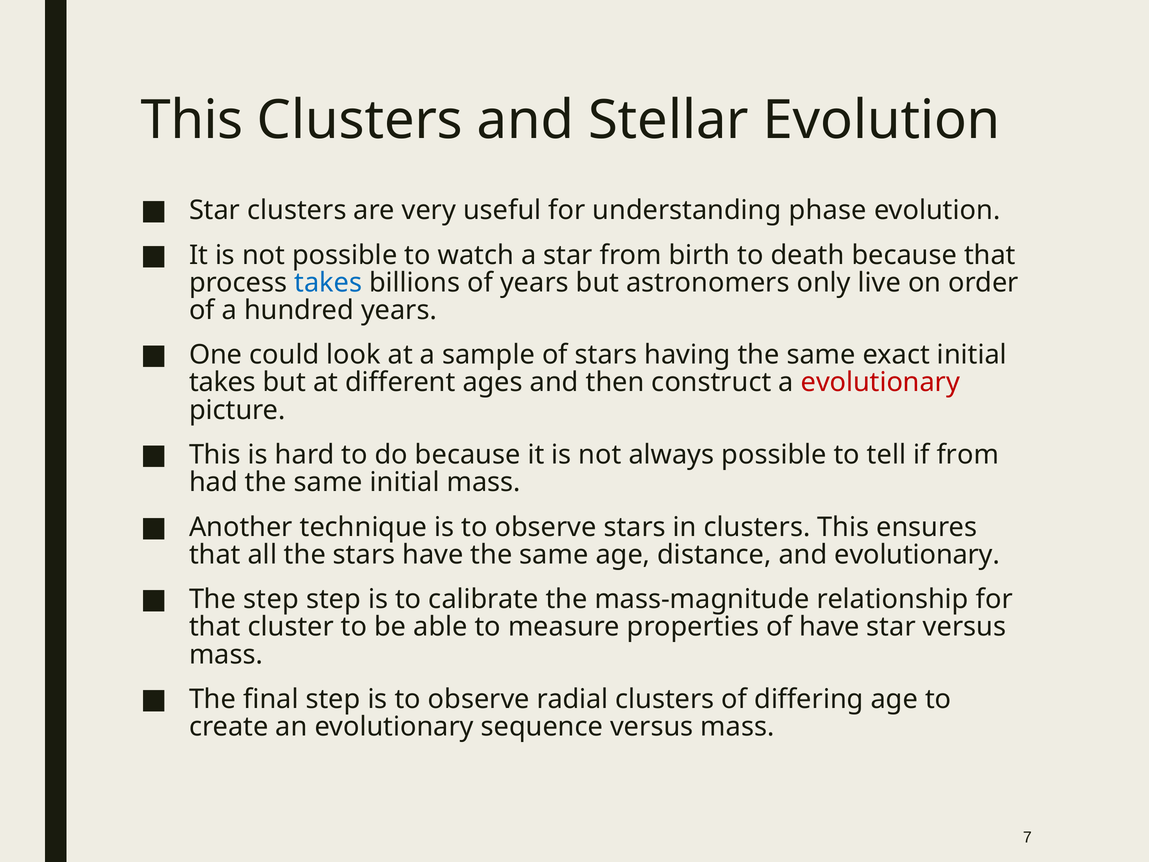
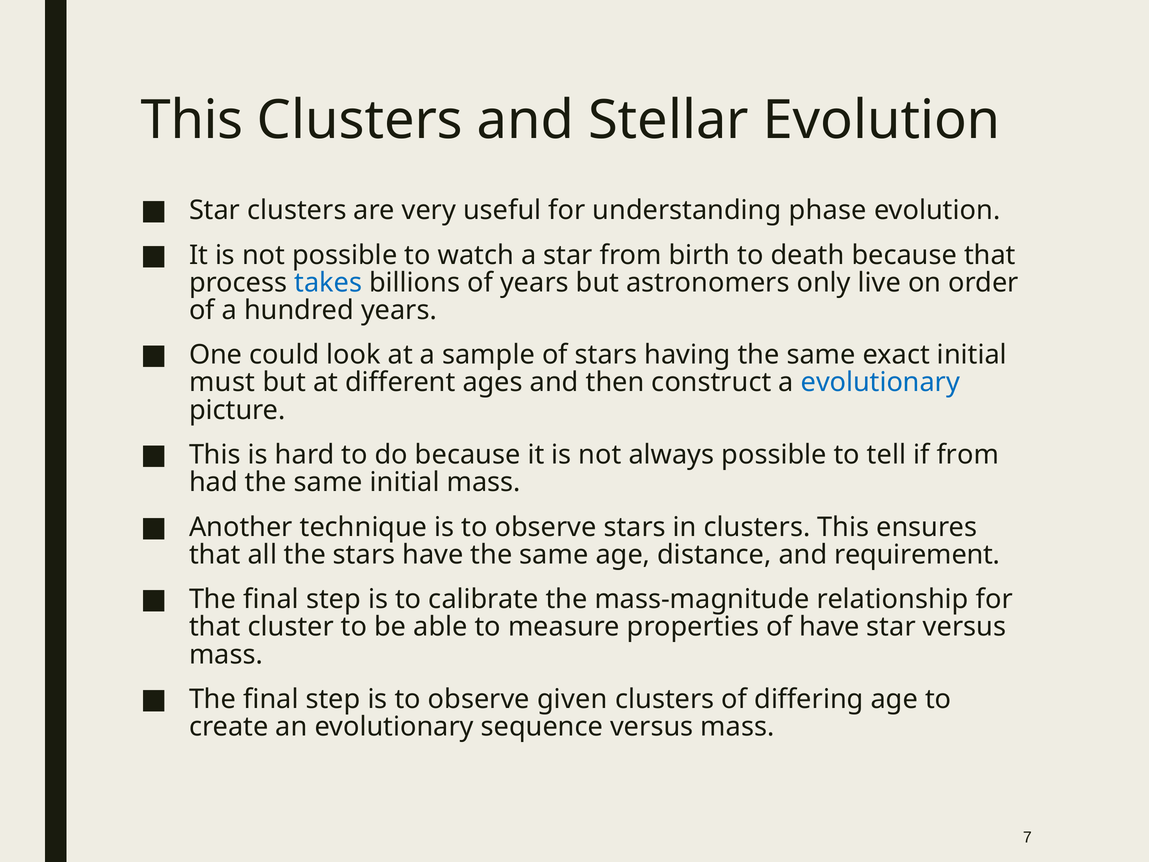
takes: takes -> must (222, 382)
evolutionary colour: red -> blue (880, 382)
and evolutionary: evolutionary -> requirement (917, 555)
step: step -> final (271, 599)
radial: radial -> given (572, 699)
